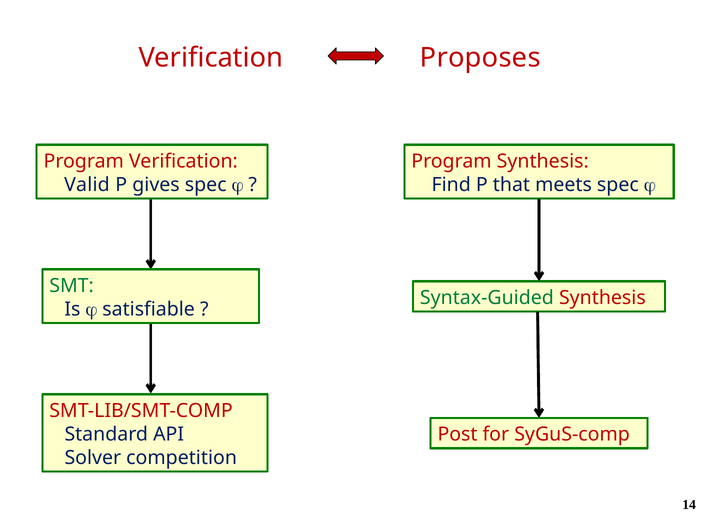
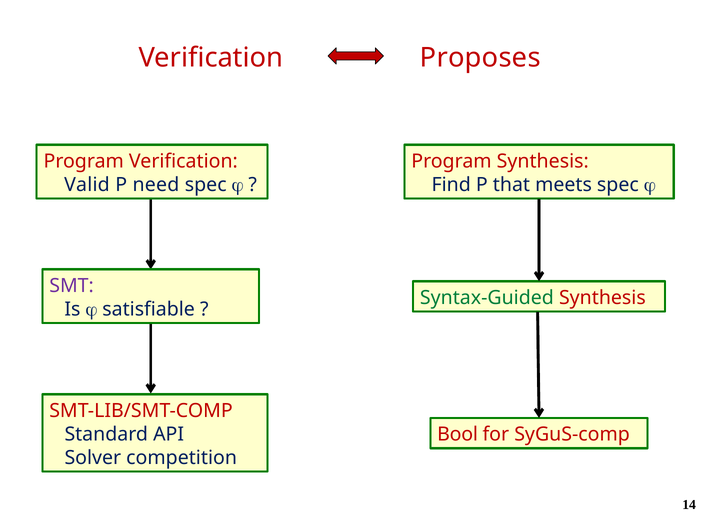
gives: gives -> need (156, 185)
SMT colour: green -> purple (72, 286)
Post: Post -> Bool (458, 435)
